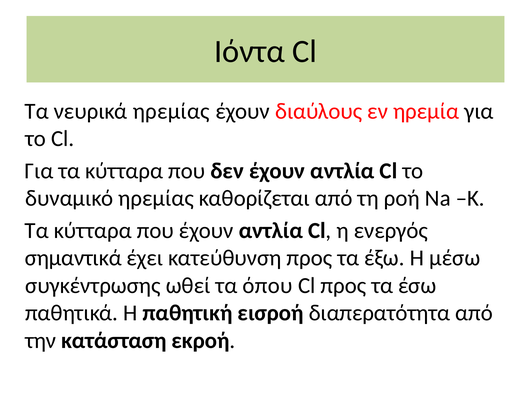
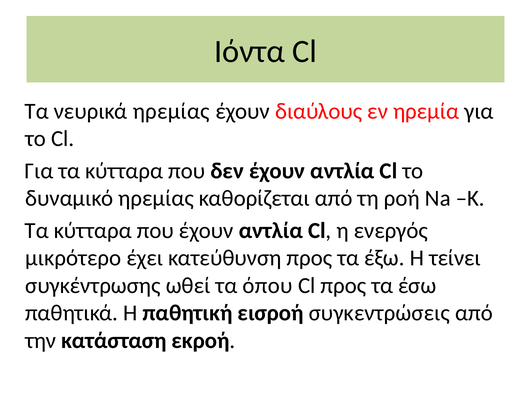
σημαντικά: σημαντικά -> μικρότερο (73, 258)
μέσω: μέσω -> τείνει (455, 258)
διαπερατότητα: διαπερατότητα -> συγκεντρώσεις (379, 312)
